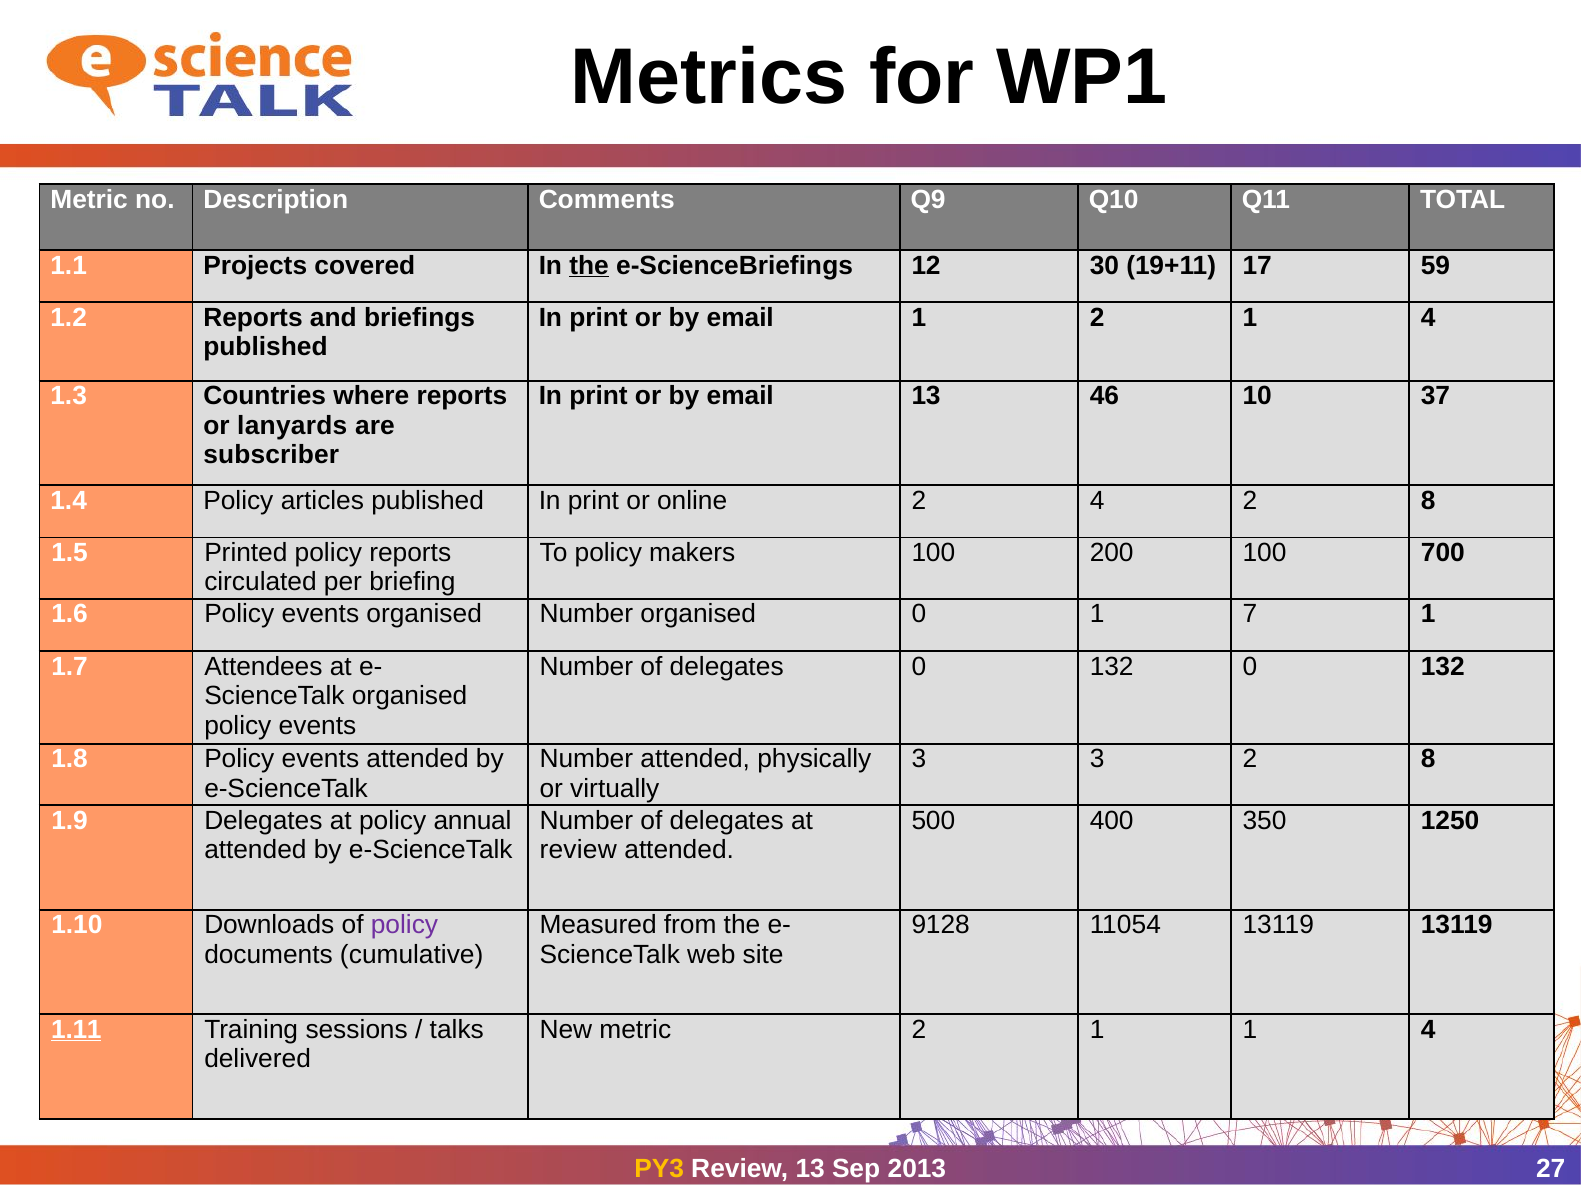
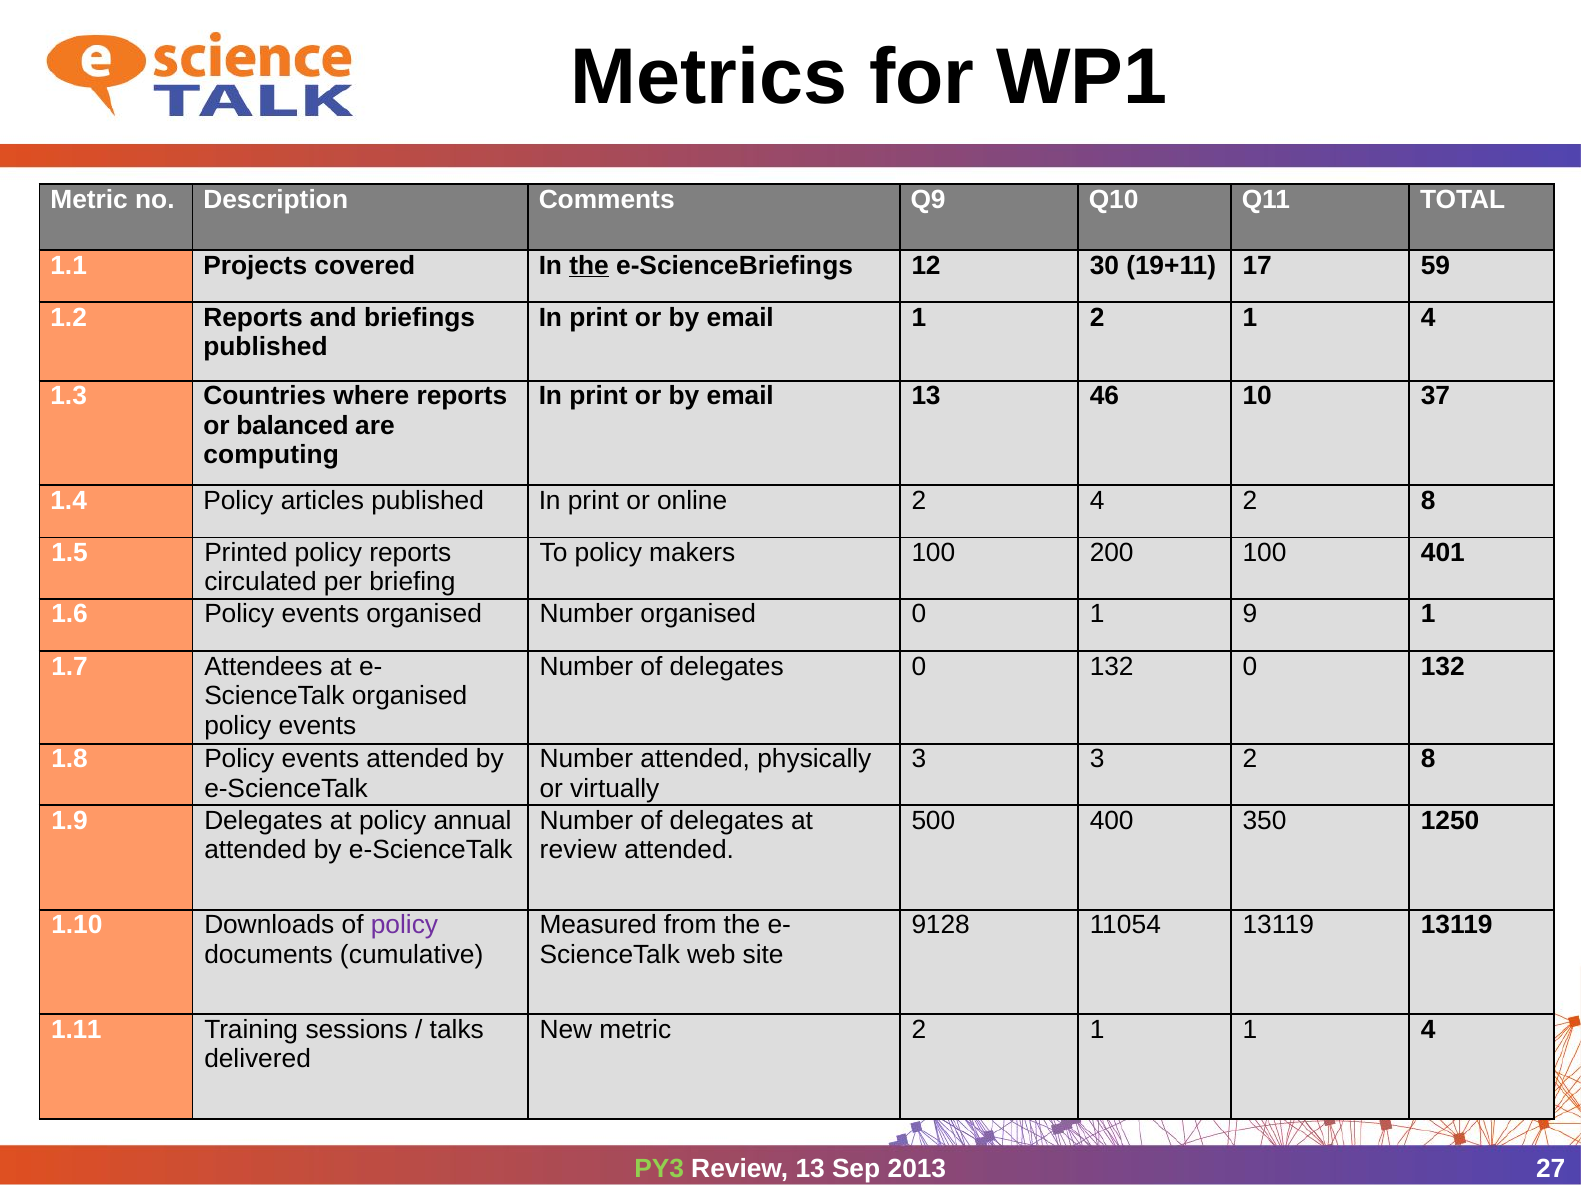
lanyards: lanyards -> balanced (293, 426)
subscriber: subscriber -> computing (271, 455)
700: 700 -> 401 (1443, 553)
7: 7 -> 9 (1250, 615)
1.11 underline: present -> none (76, 1030)
PY3 colour: yellow -> light green (659, 1170)
